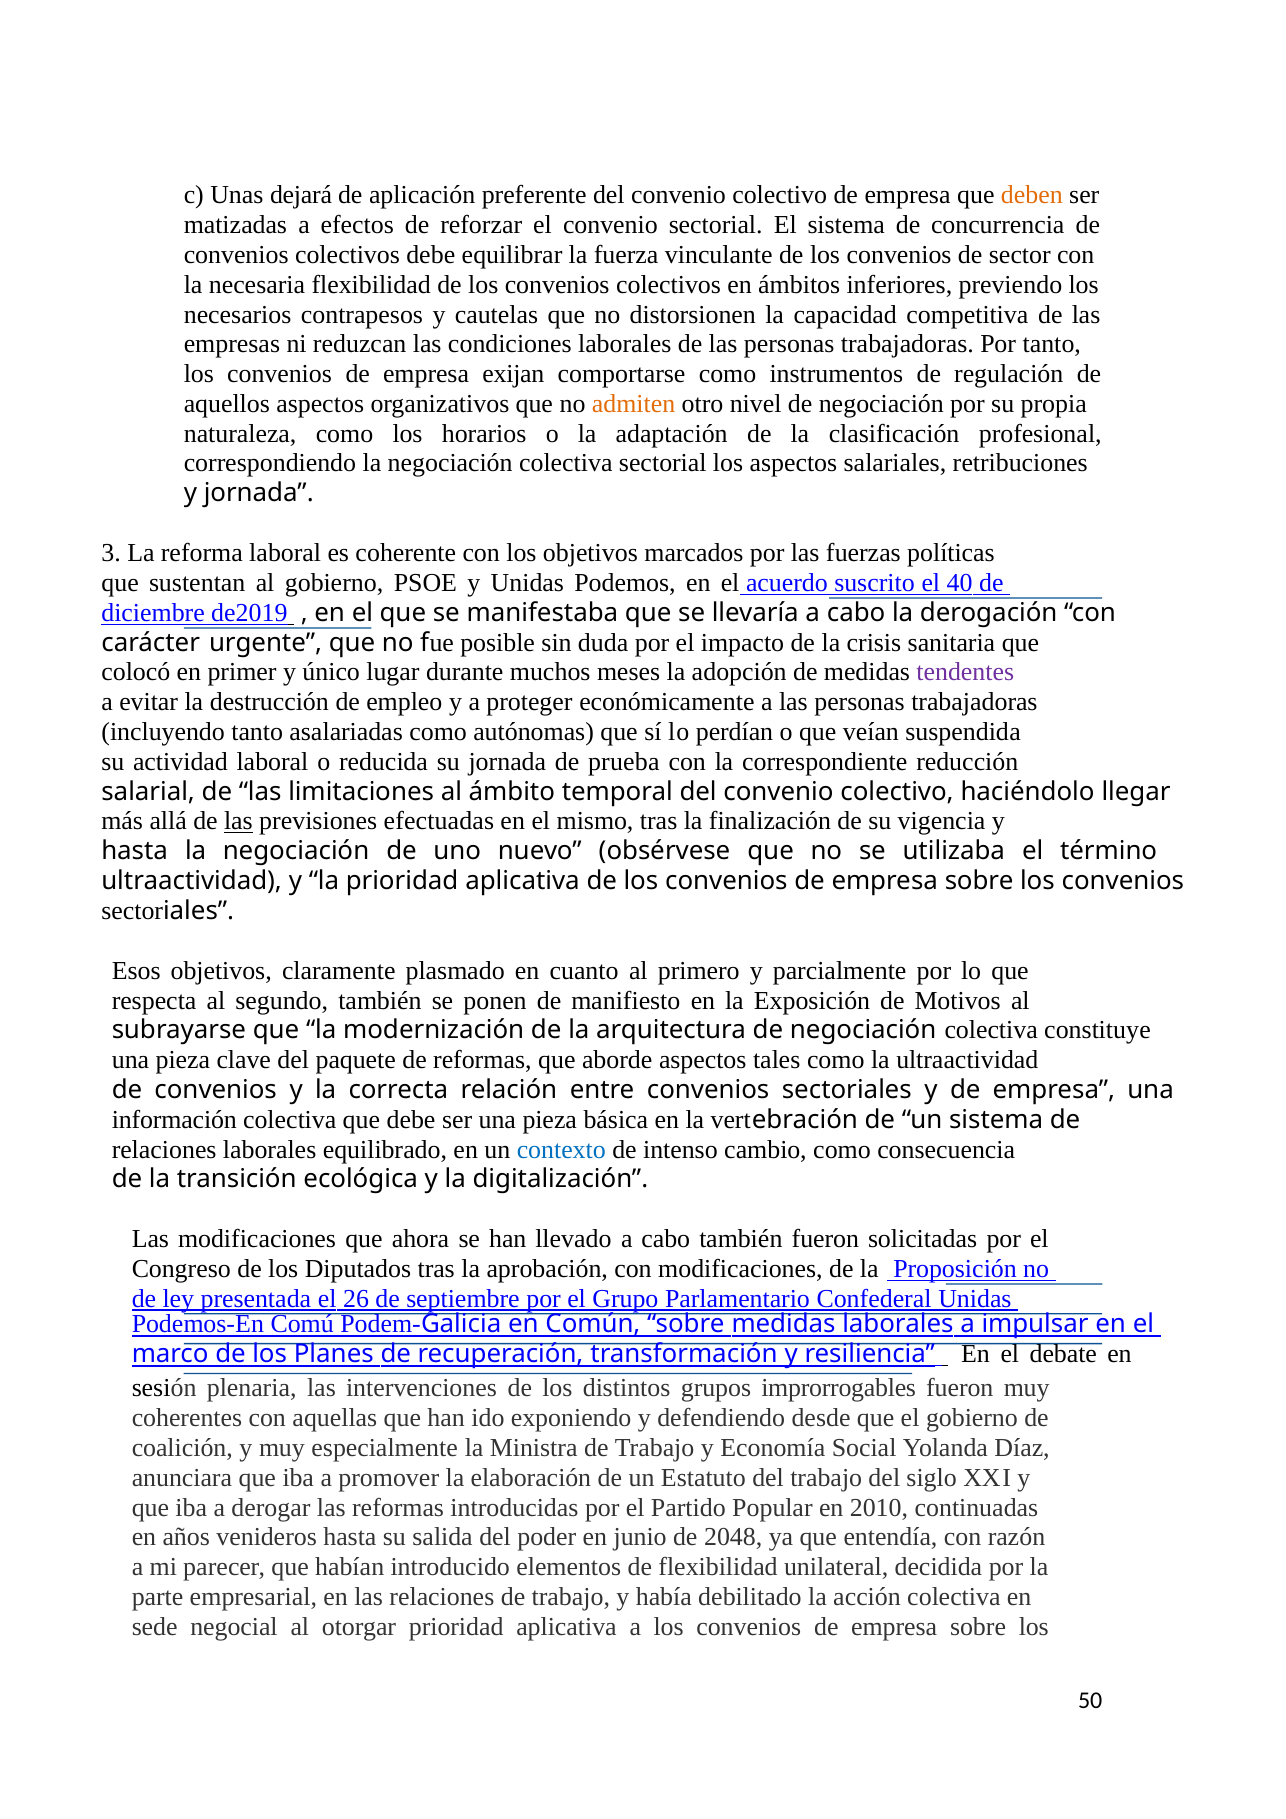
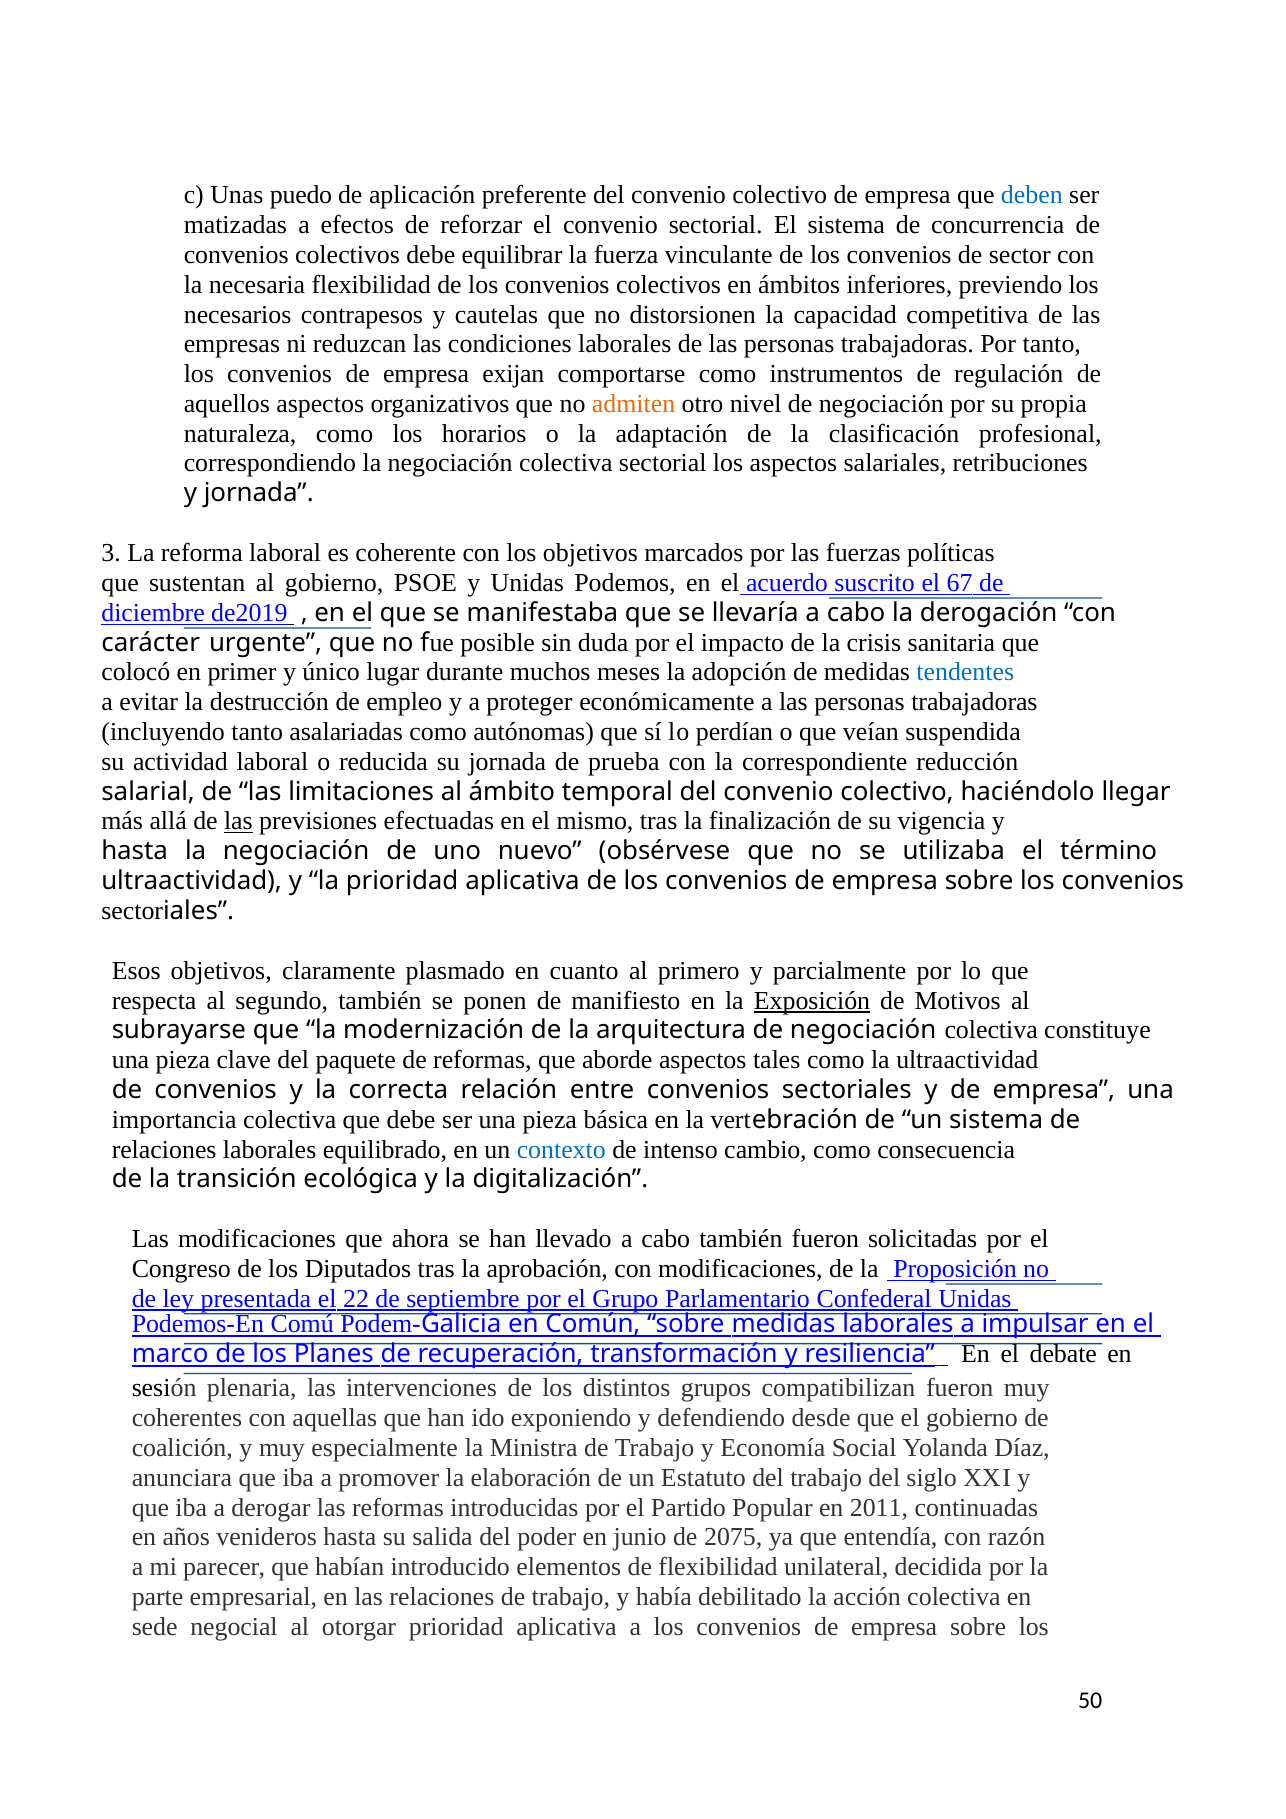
dejará: dejará -> puedo (301, 195)
deben colour: orange -> blue (1032, 195)
40: 40 -> 67 (960, 583)
tendentes colour: purple -> blue (965, 672)
Exposición underline: none -> present (812, 1000)
información: información -> importancia (174, 1119)
26: 26 -> 22 (356, 1298)
improrrogables: improrrogables -> compatibilizan (839, 1388)
2010: 2010 -> 2011 (879, 1507)
2048: 2048 -> 2075 (733, 1537)
